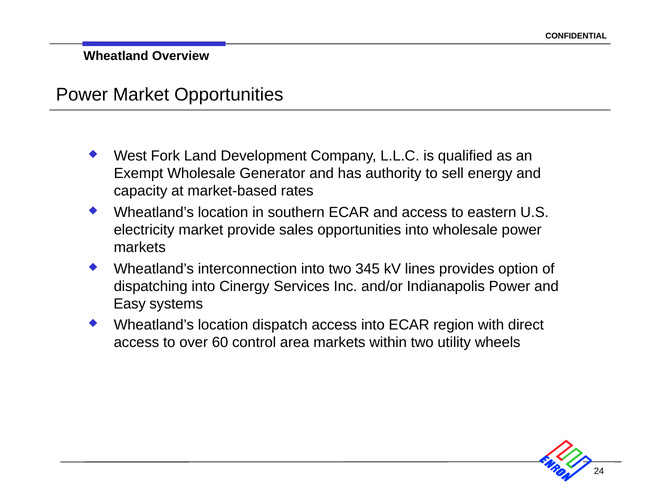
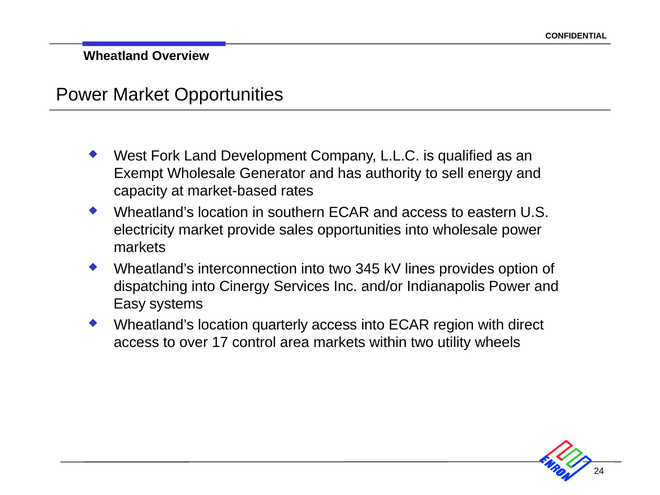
dispatch: dispatch -> quarterly (280, 325)
60: 60 -> 17 (220, 343)
